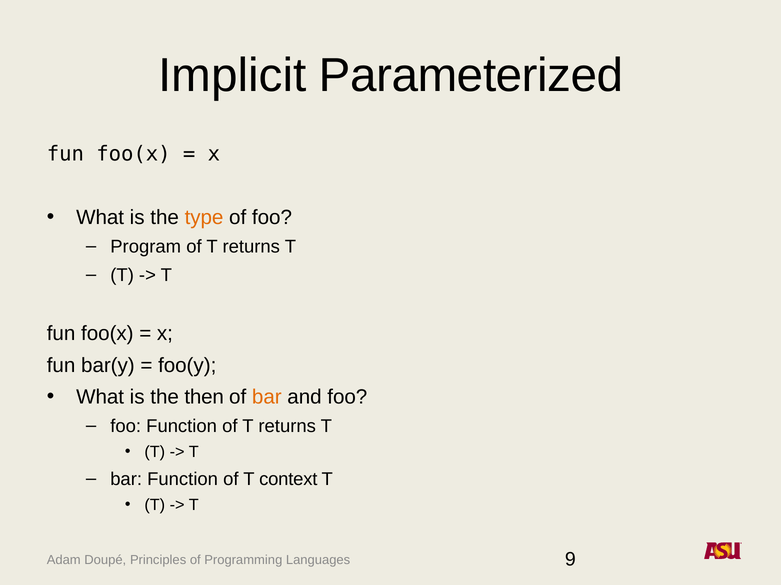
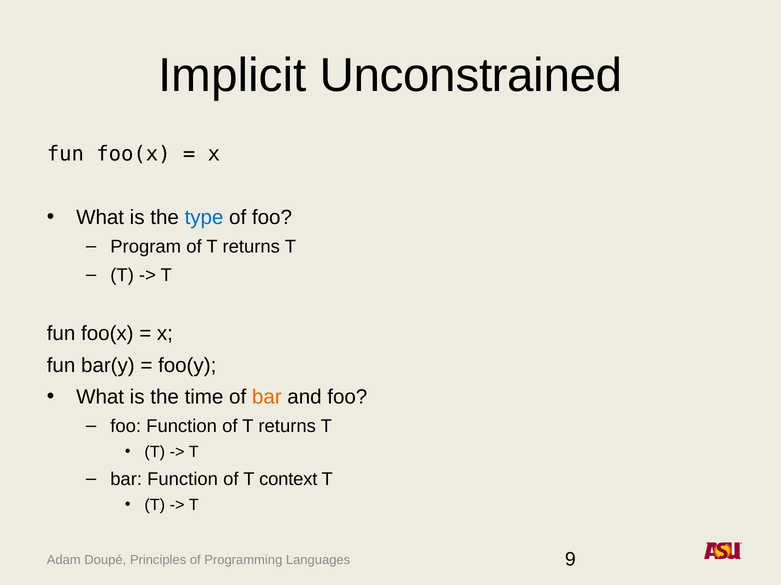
Parameterized: Parameterized -> Unconstrained (471, 76)
type colour: orange -> blue (204, 218)
then: then -> time (204, 397)
